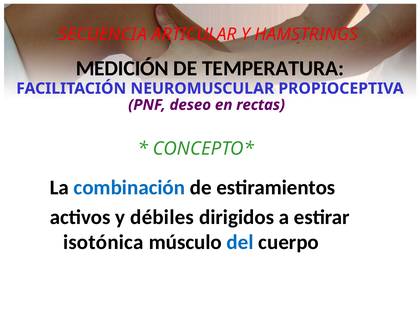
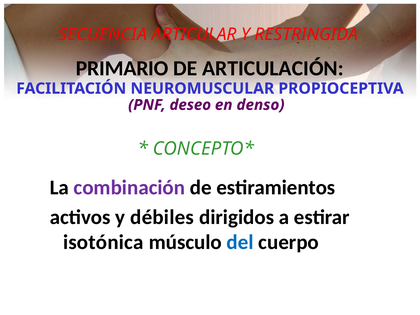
HAMSTRINGS: HAMSTRINGS -> RESTRINGIDA (306, 34)
MEDICIÓN: MEDICIÓN -> PRIMARIO (122, 68)
TEMPERATURA: TEMPERATURA -> ARTICULACIÓN (273, 68)
rectas: rectas -> denso (261, 105)
combinación colour: blue -> purple (129, 188)
